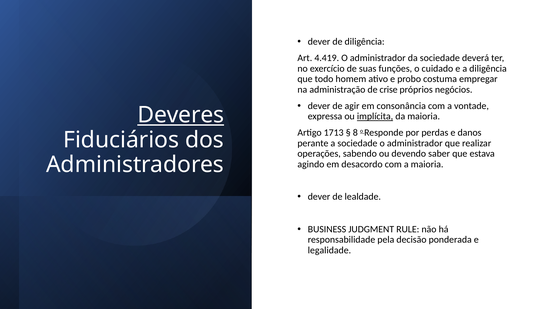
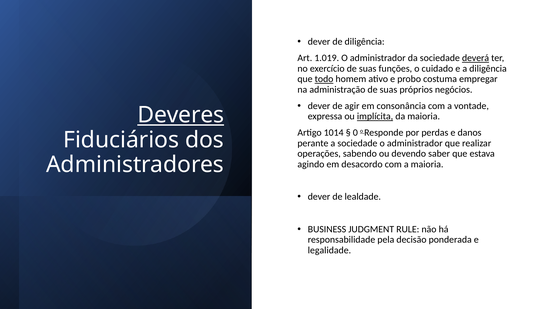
4.419: 4.419 -> 1.019 (327, 58)
deverá underline: none -> present (476, 58)
todo underline: none -> present (324, 79)
administração de crise: crise -> suas (388, 90)
1713: 1713 -> 1014 (334, 133)
8: 8 -> 0 (355, 133)
